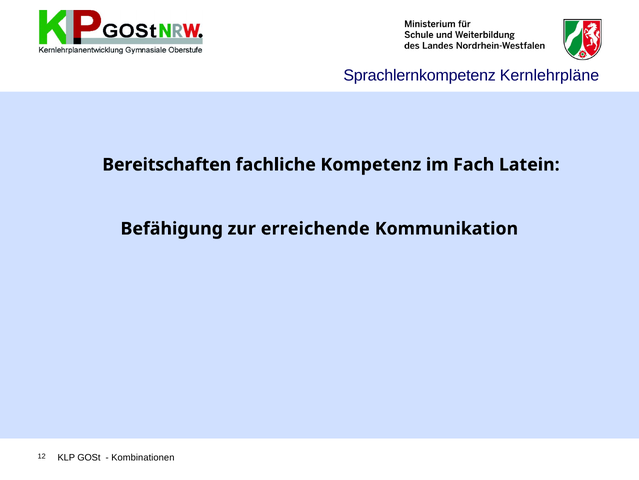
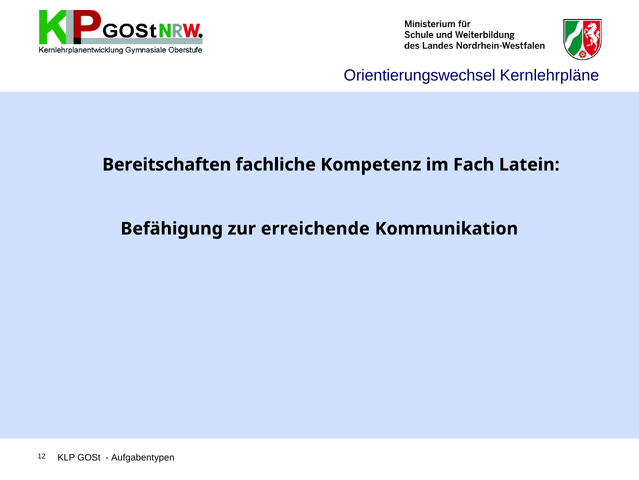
Sprachlernkompetenz: Sprachlernkompetenz -> Orientierungswechsel (420, 75)
Kombinationen: Kombinationen -> Aufgabentypen (143, 457)
